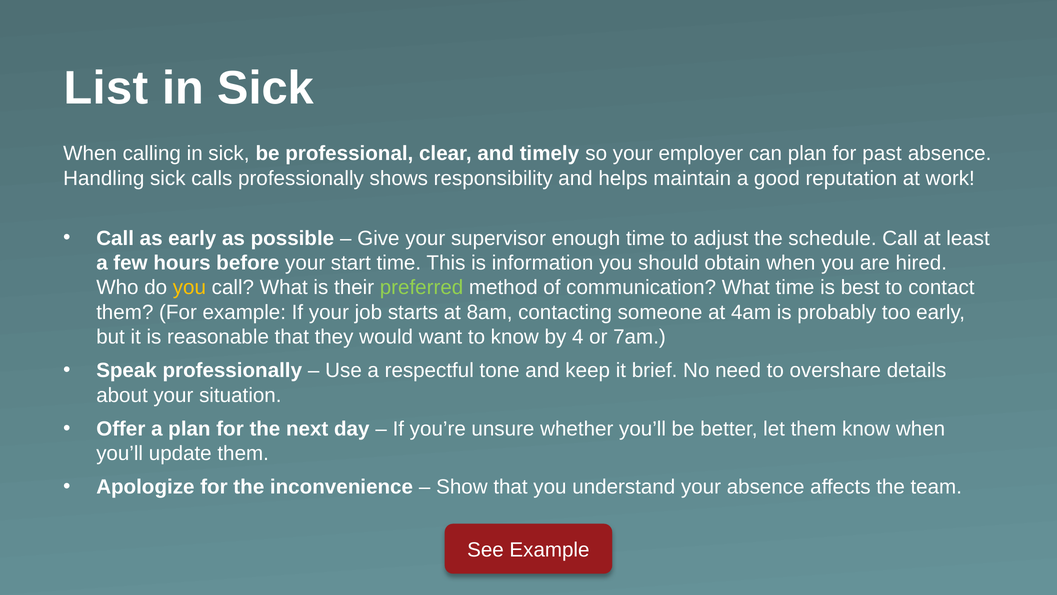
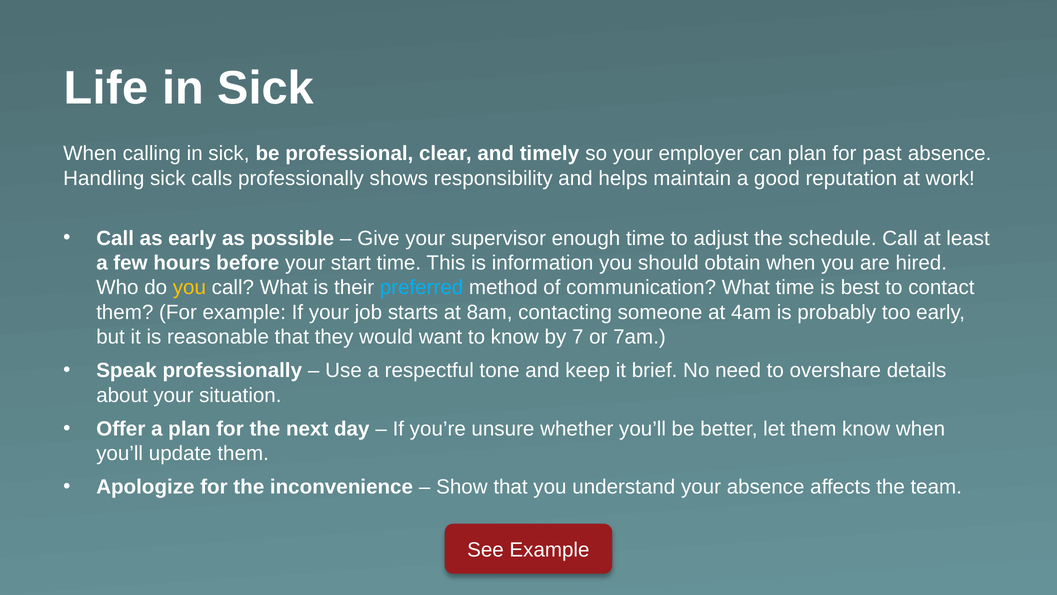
List: List -> Life (106, 88)
preferred colour: light green -> light blue (422, 287)
4: 4 -> 7 (578, 337)
